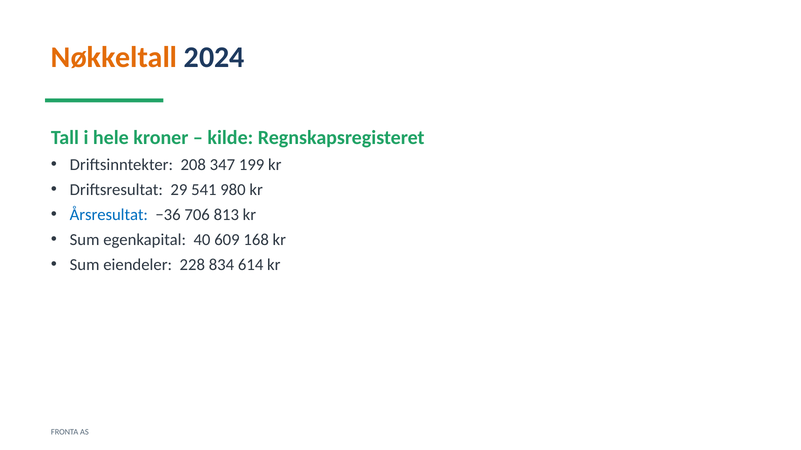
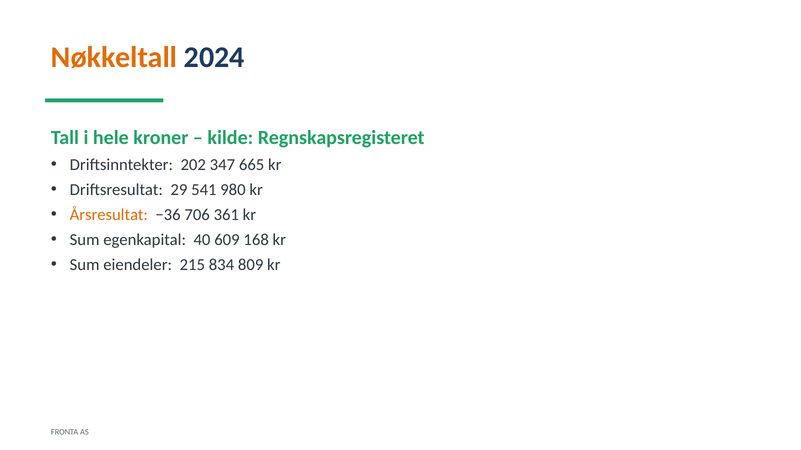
208: 208 -> 202 (193, 165)
199: 199 -> 665 (252, 165)
Årsresultat colour: blue -> orange (109, 215)
813: 813 -> 361 (226, 215)
228: 228 -> 215 (192, 265)
614: 614 -> 809 (251, 265)
